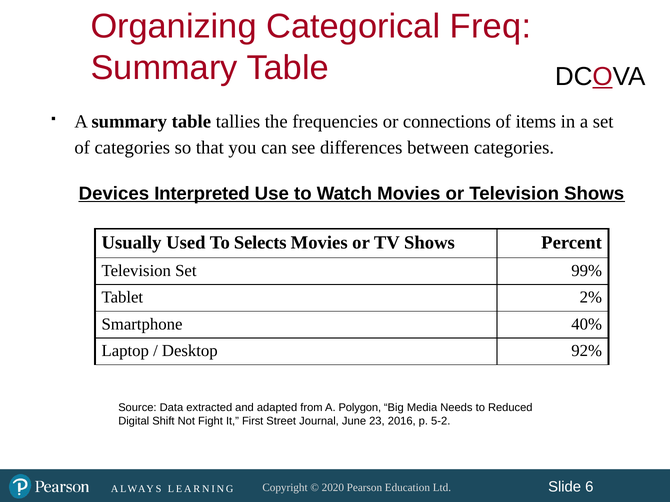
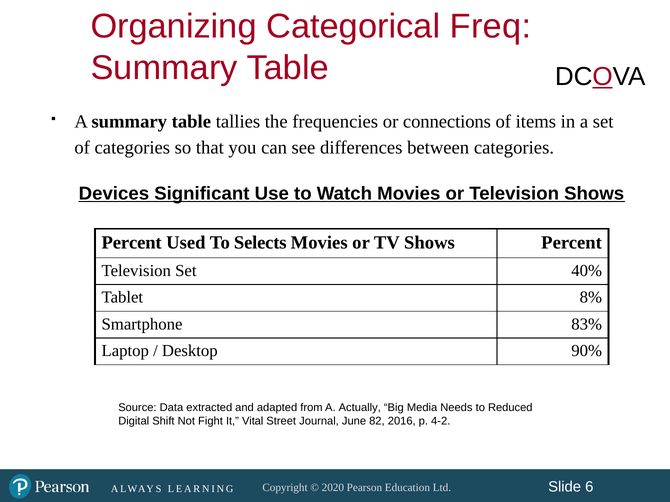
Interpreted: Interpreted -> Significant (202, 194)
Usually: Usually -> Percent (132, 243)
99%: 99% -> 40% (587, 271)
2%: 2% -> 8% (591, 298)
40%: 40% -> 83% (587, 324)
92%: 92% -> 90% (587, 351)
Polygon: Polygon -> Actually (360, 408)
First: First -> Vital (253, 422)
23: 23 -> 82 (377, 422)
5-2: 5-2 -> 4-2 (441, 422)
